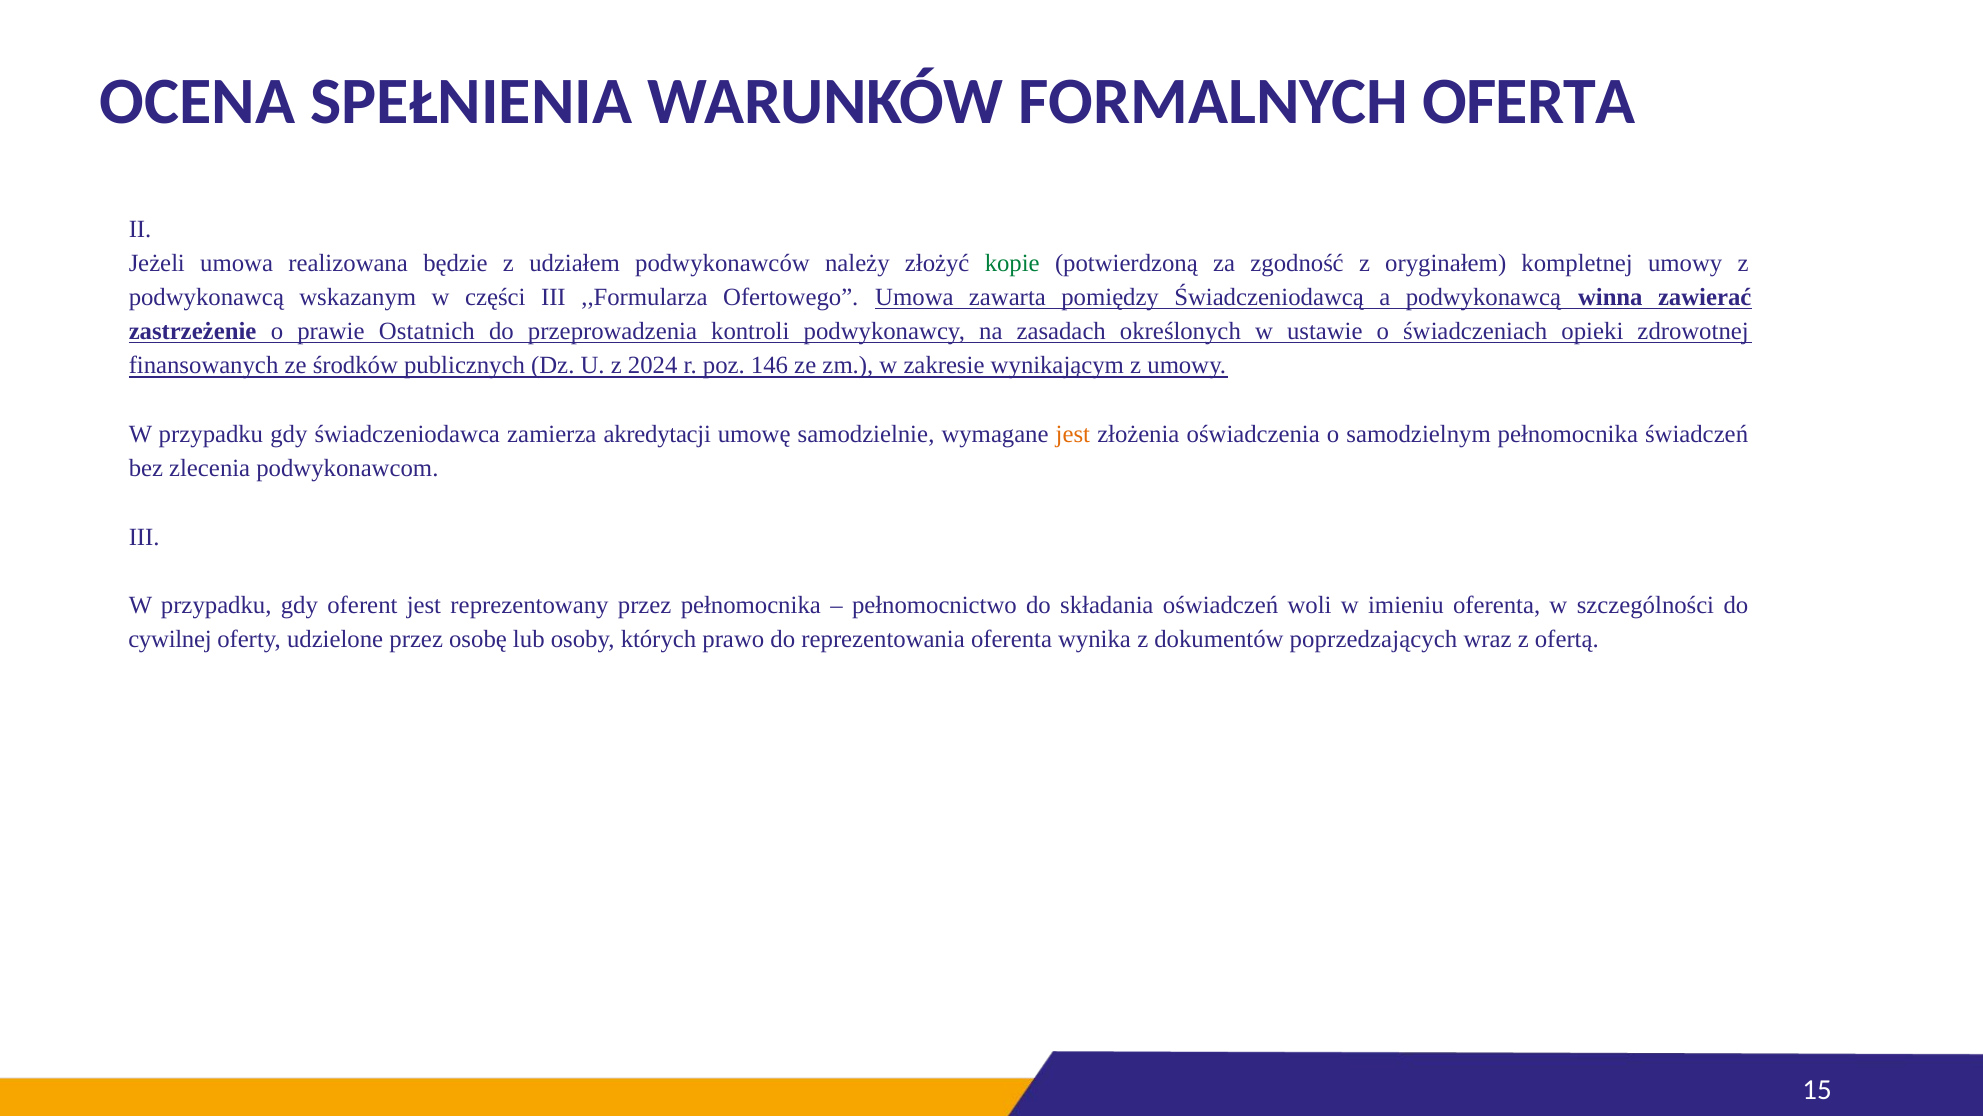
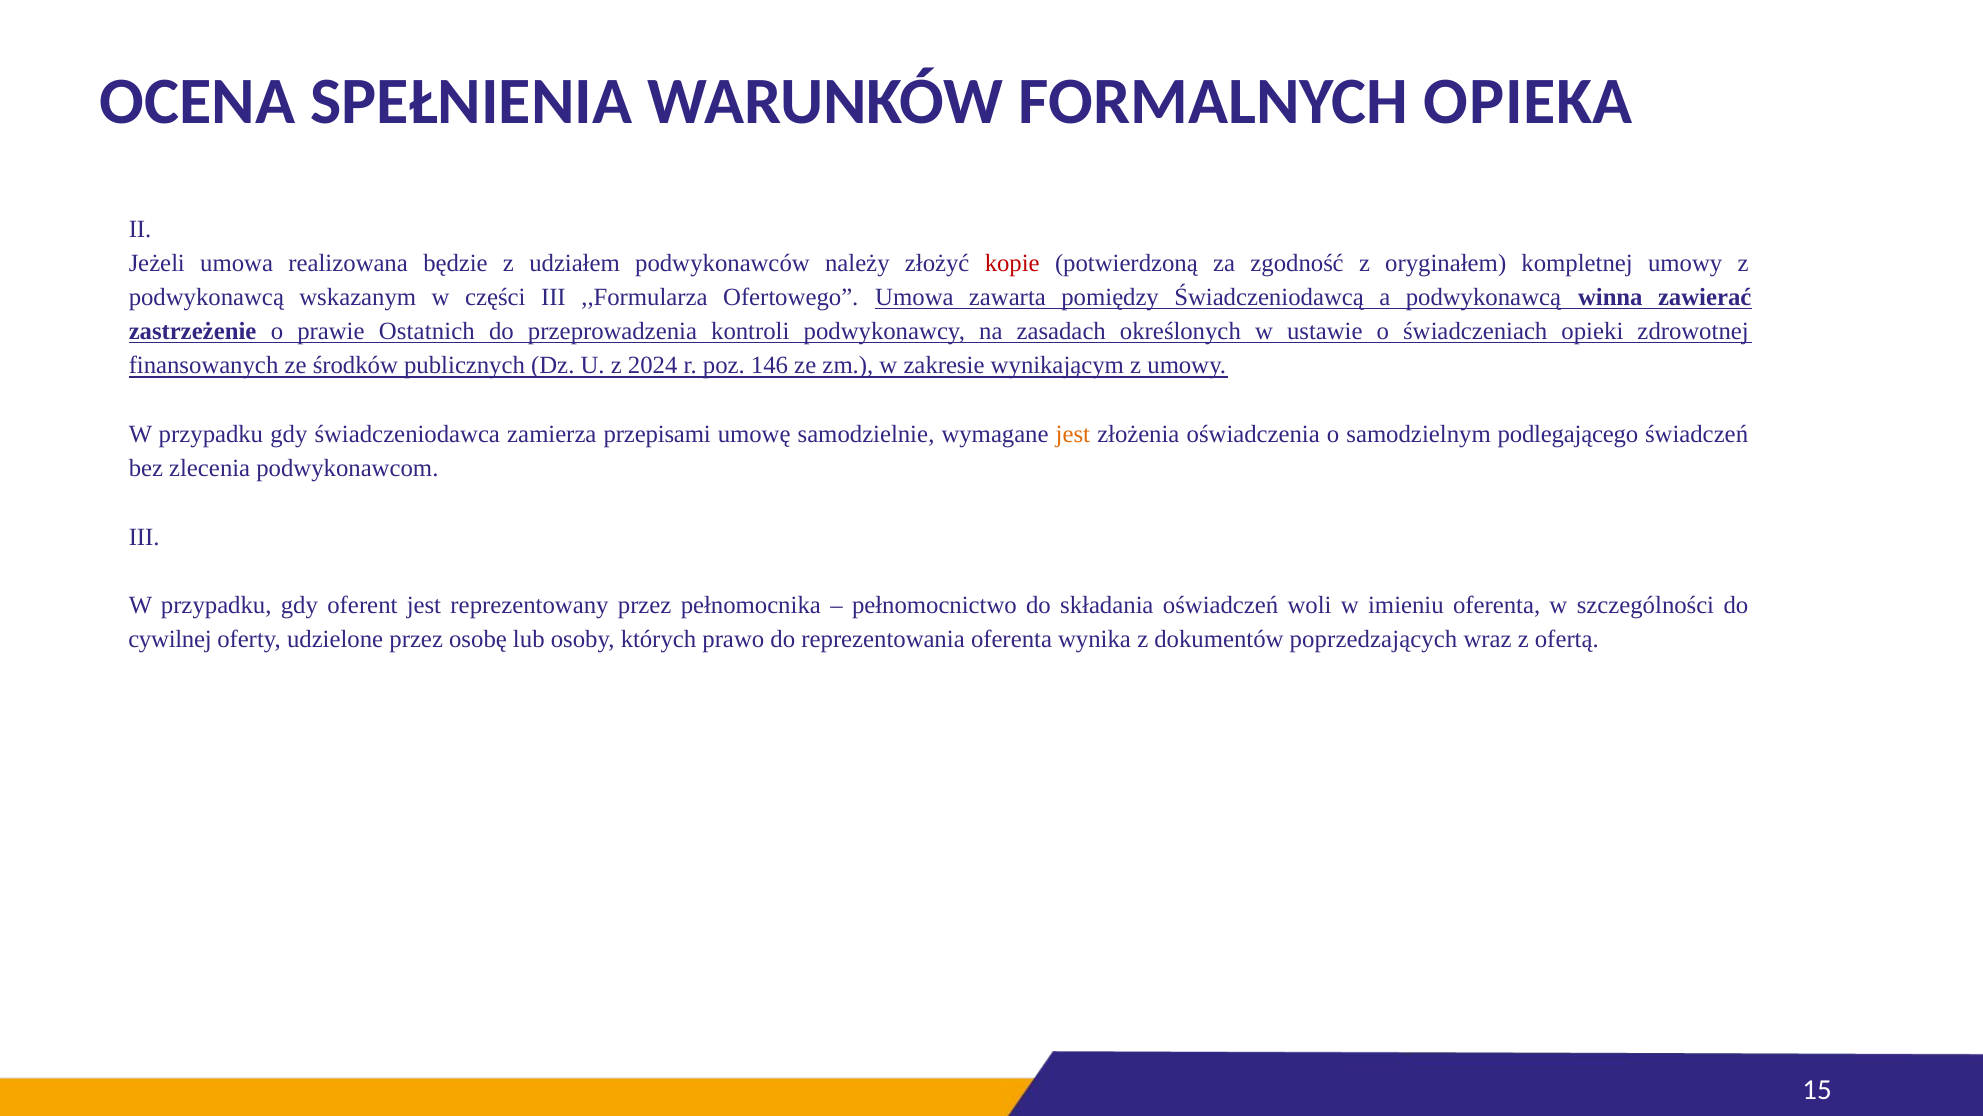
OFERTA: OFERTA -> OPIEKA (1528, 102)
kopie colour: green -> red (1012, 263)
akredytacji: akredytacji -> przepisami (657, 434)
samodzielnym pełnomocnika: pełnomocnika -> podlegającego (1568, 434)
